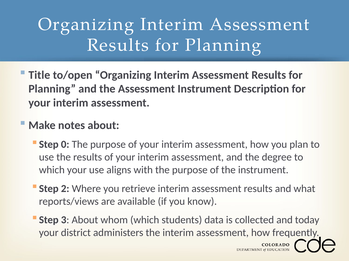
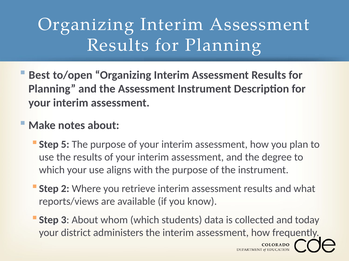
Title: Title -> Best (39, 75)
0: 0 -> 5 (65, 145)
